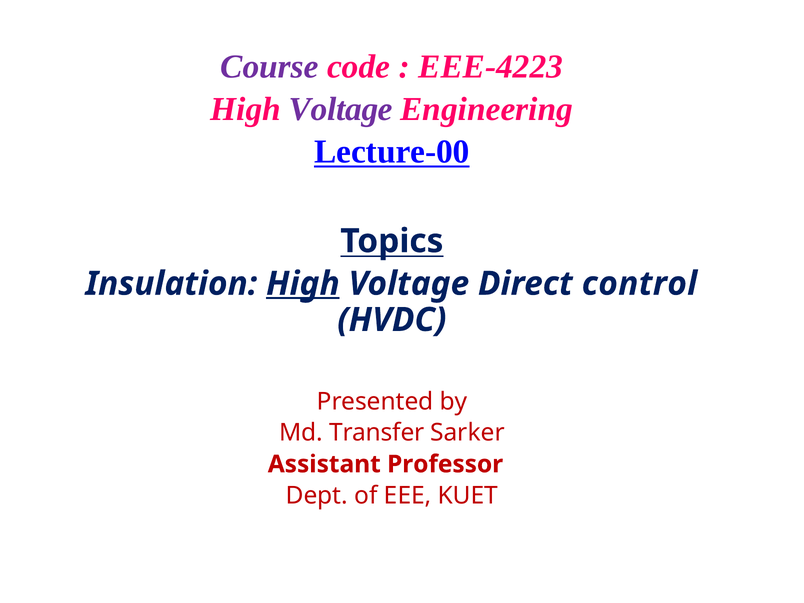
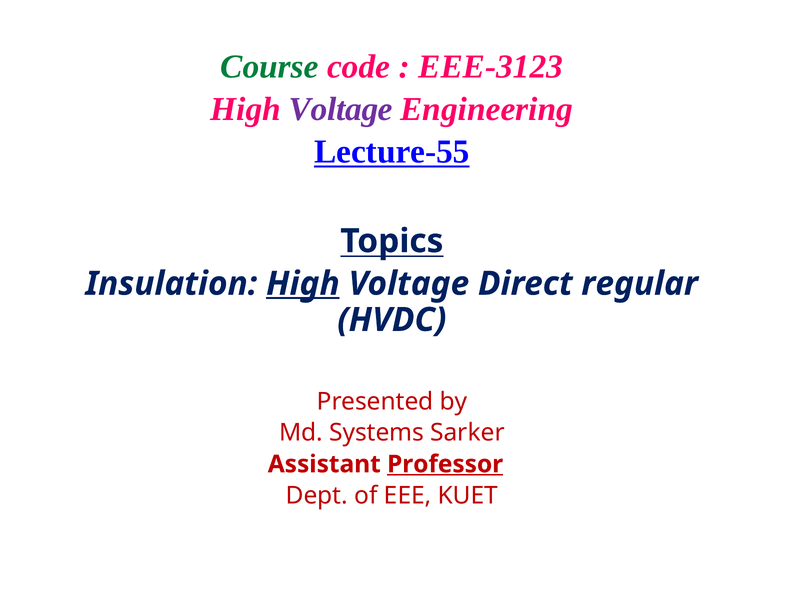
Course colour: purple -> green (270, 67)
EEE-4223: EEE-4223 -> EEE-3123 (491, 67)
Lecture-00: Lecture-00 -> Lecture-55 (392, 152)
control: control -> regular (640, 284)
Transfer: Transfer -> Systems (377, 433)
Professor underline: none -> present (445, 464)
